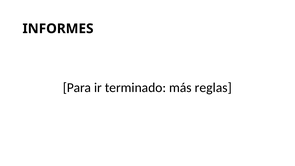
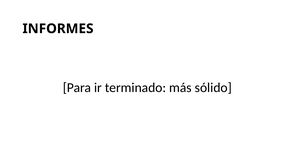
reglas: reglas -> sólido (213, 88)
